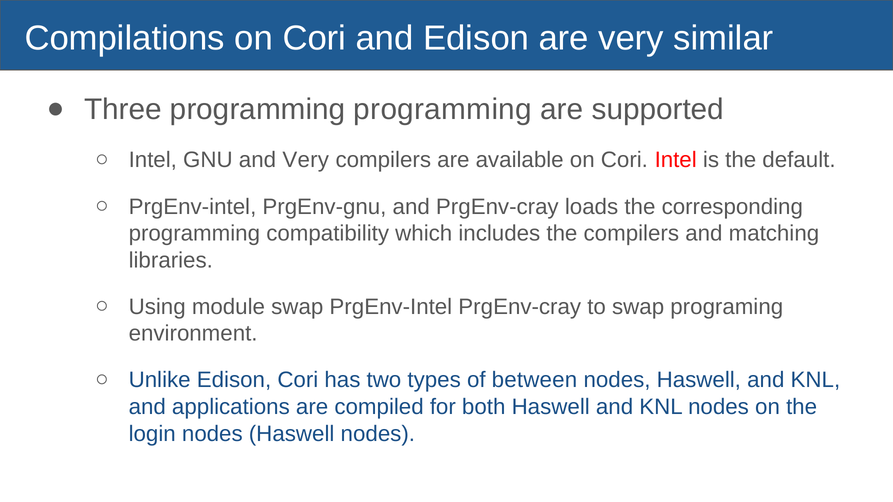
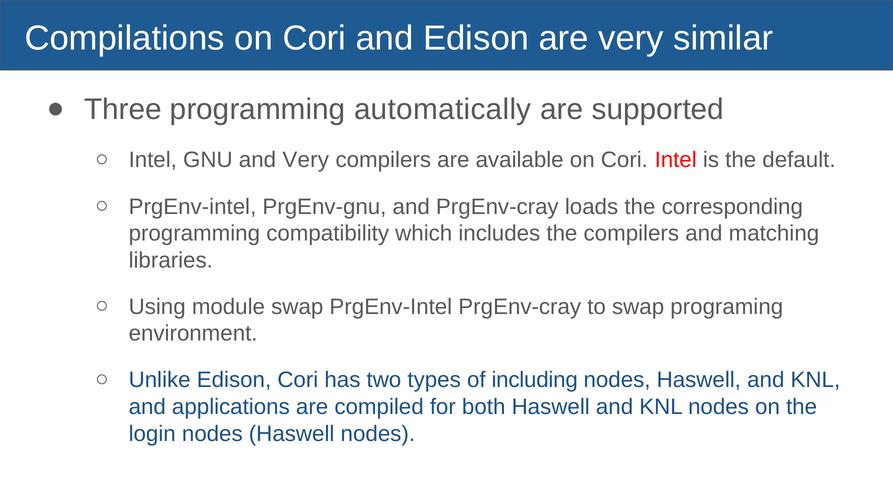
programming programming: programming -> automatically (443, 110)
between: between -> including (535, 380)
